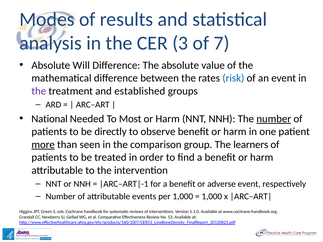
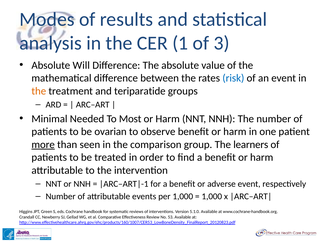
3: 3 -> 1 (180, 43)
7: 7 -> 3 (222, 43)
the colour: purple -> orange (39, 91)
established: established -> teriparatide (140, 91)
National: National -> Minimal (49, 119)
number underline: present -> none (274, 119)
directly: directly -> ovarian (111, 132)
